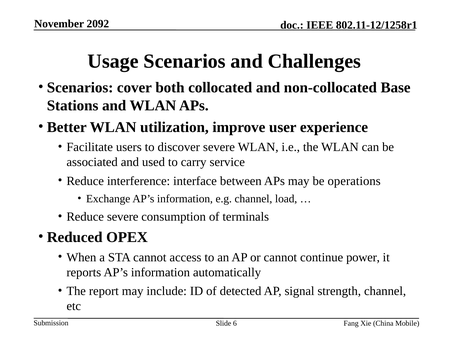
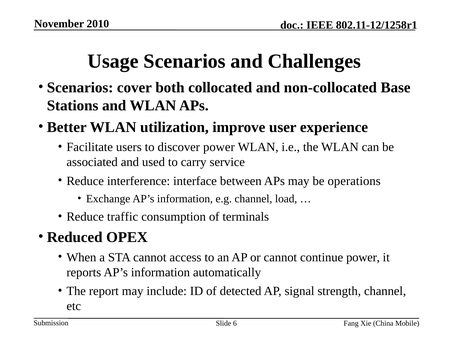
2092: 2092 -> 2010 (98, 24)
discover severe: severe -> power (219, 147)
Reduce severe: severe -> traffic (123, 217)
